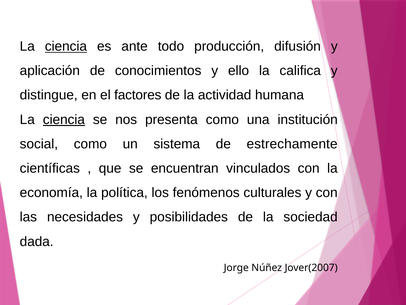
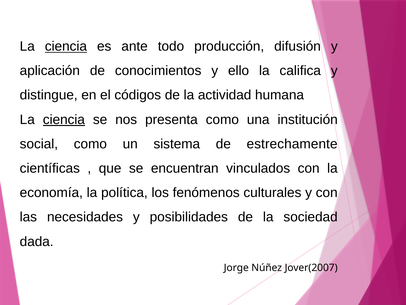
factores: factores -> códigos (138, 95)
